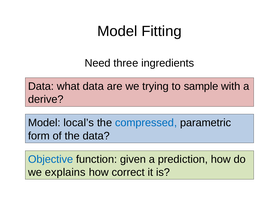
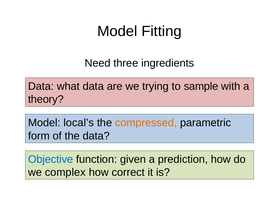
derive: derive -> theory (46, 100)
compressed colour: blue -> orange (146, 123)
explains: explains -> complex (65, 172)
